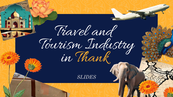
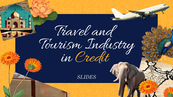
Thank: Thank -> Credit (92, 56)
